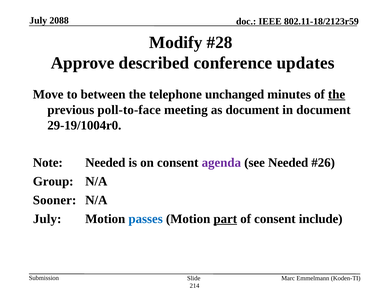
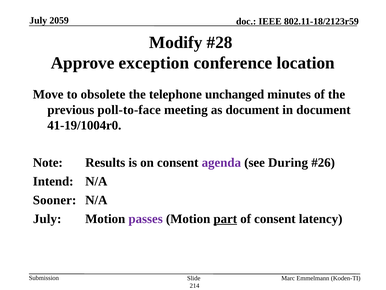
2088: 2088 -> 2059 (59, 20)
described: described -> exception (154, 63)
updates: updates -> location (306, 63)
between: between -> obsolete (103, 94)
the underline: present -> none (337, 94)
29-19/1004r0: 29-19/1004r0 -> 41-19/1004r0 (84, 125)
Note Needed: Needed -> Results (105, 162)
see Needed: Needed -> During (288, 162)
Group: Group -> Intend (53, 181)
passes colour: blue -> purple (146, 218)
include: include -> latency (321, 218)
